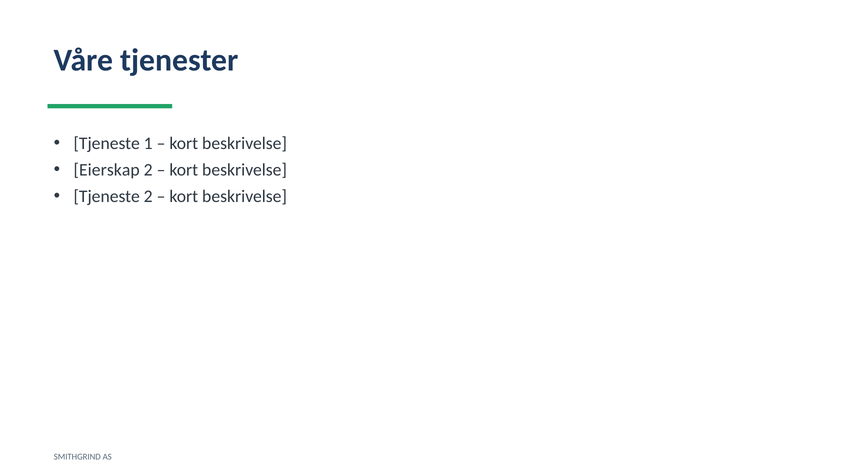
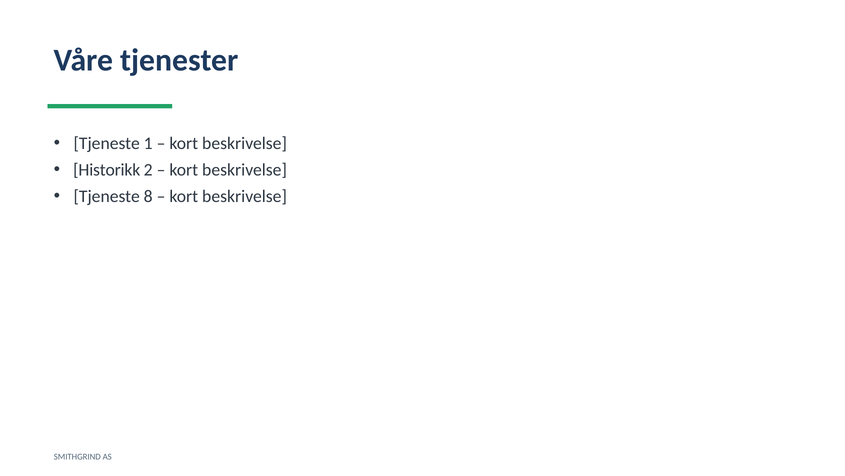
Eierskap: Eierskap -> Historikk (107, 170)
Tjeneste 2: 2 -> 8 (148, 196)
